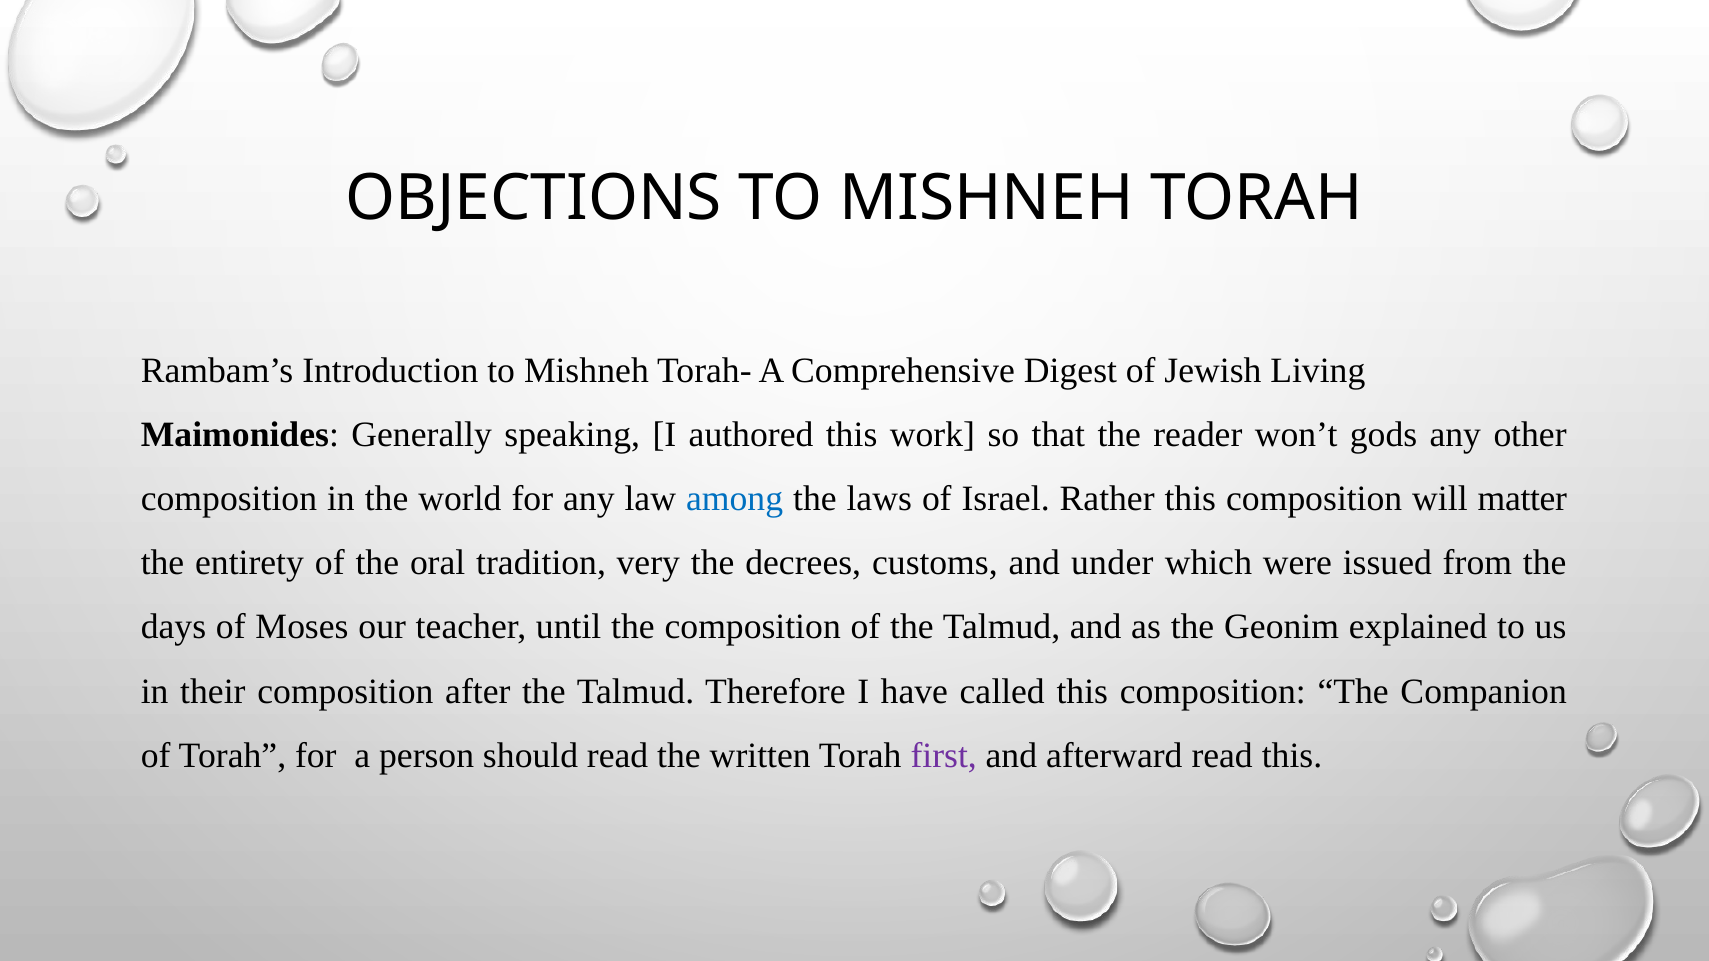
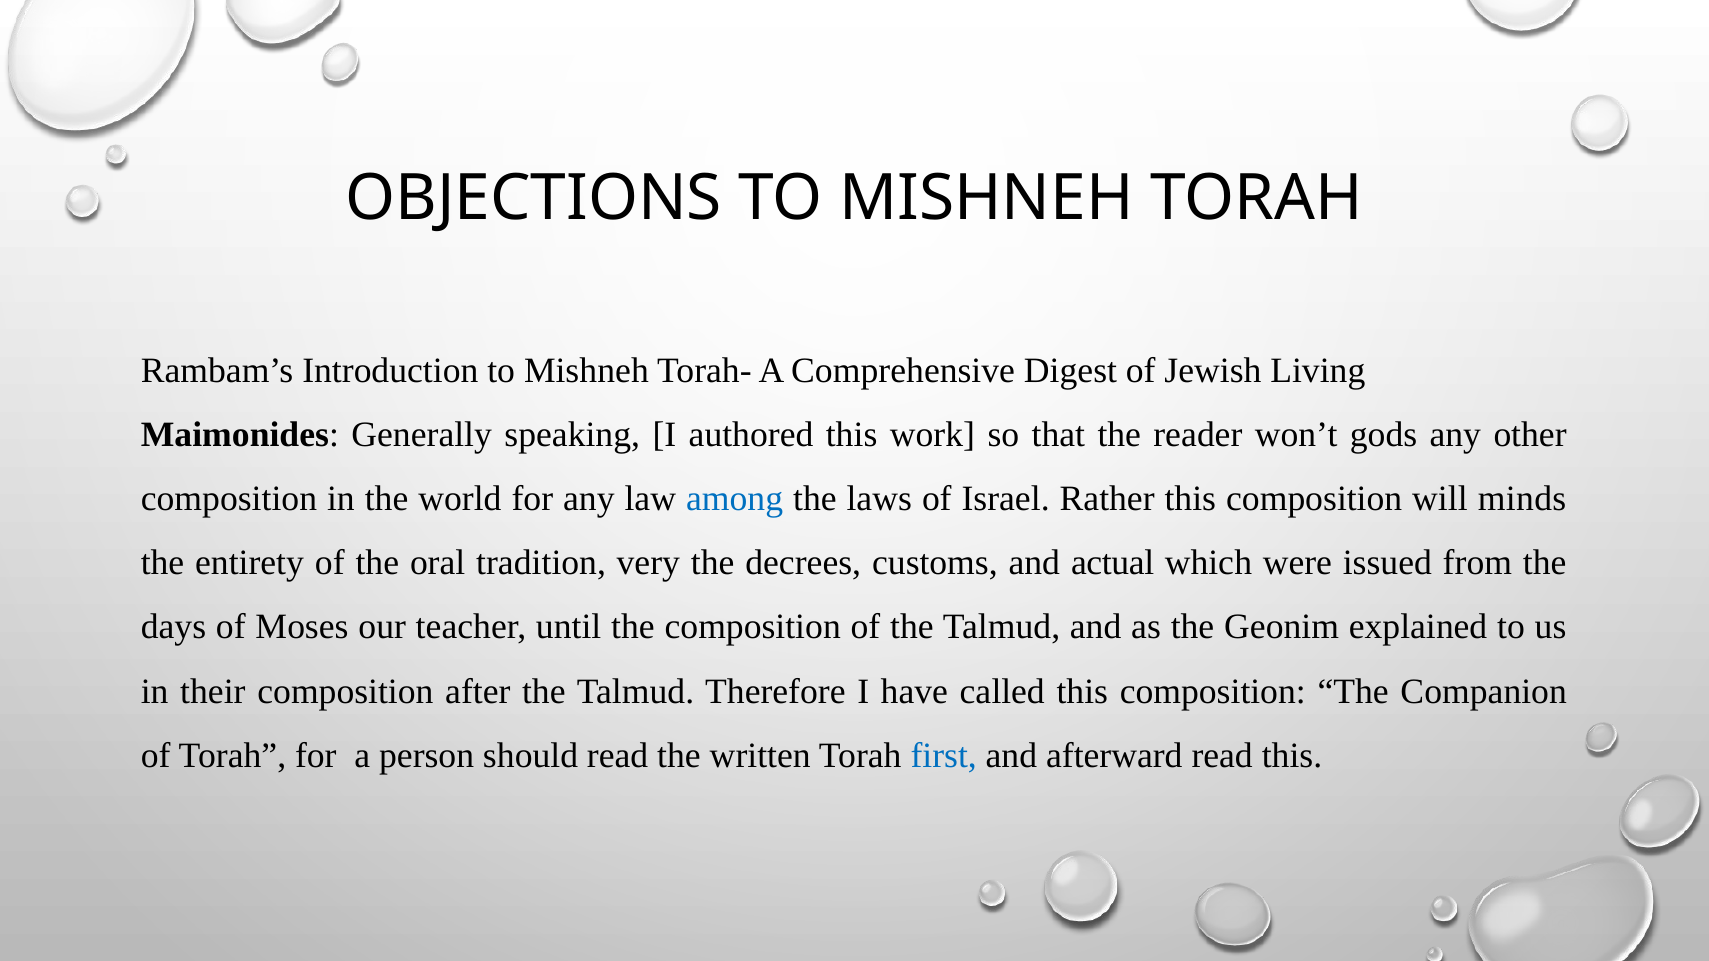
matter: matter -> minds (1522, 499)
under: under -> actual (1113, 563)
first colour: purple -> blue (944, 756)
